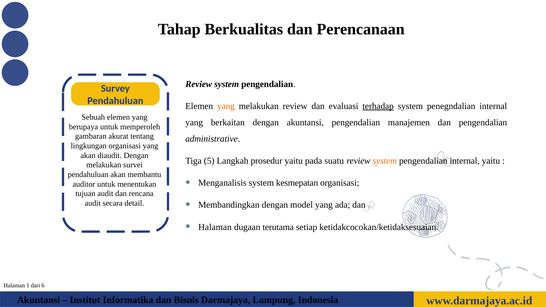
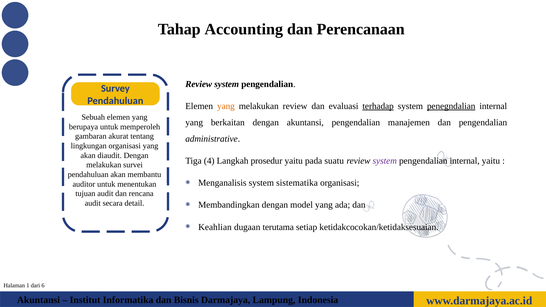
Berkualitas: Berkualitas -> Accounting (244, 29)
penegndalian underline: none -> present (451, 106)
5: 5 -> 4 (209, 161)
system colour: orange -> purple (385, 161)
kesmepatan: kesmepatan -> sistematika (297, 183)
Halaman: Halaman -> Keahlian (215, 227)
